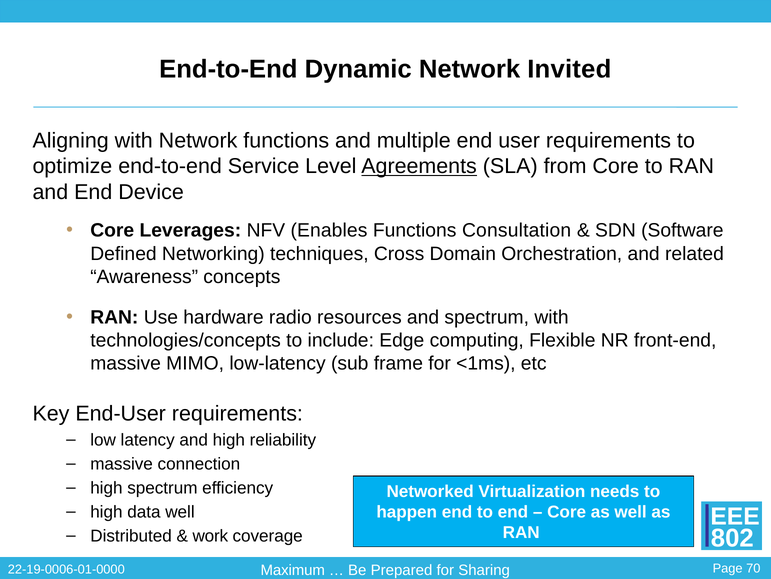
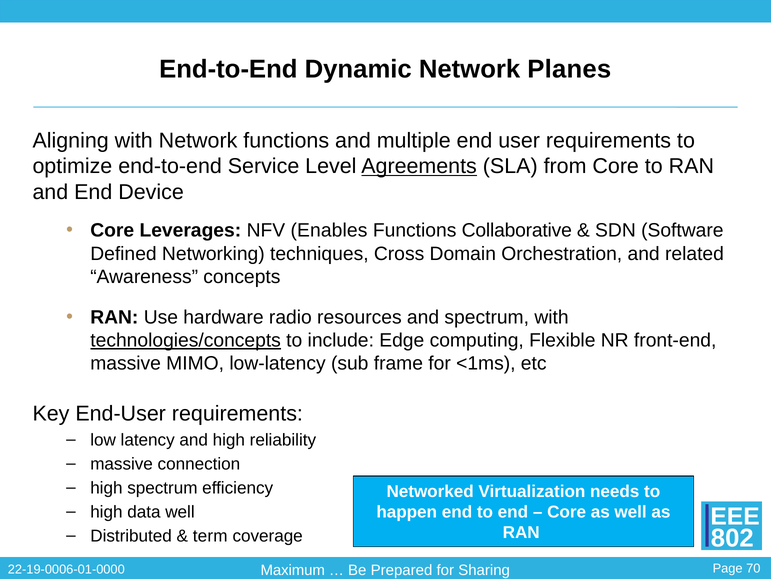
Invited: Invited -> Planes (569, 69)
Consultation: Consultation -> Collaborative (517, 230)
technologies/concepts underline: none -> present (186, 340)
work: work -> term (210, 536)
